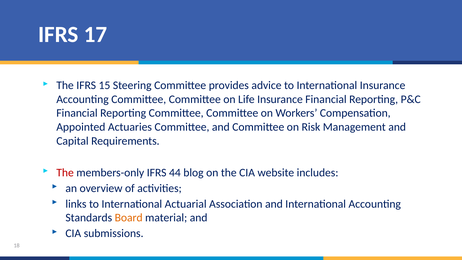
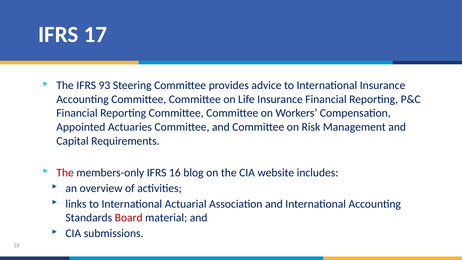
15: 15 -> 93 (104, 85)
44: 44 -> 16 (175, 172)
Board colour: orange -> red (129, 218)
